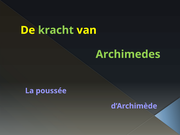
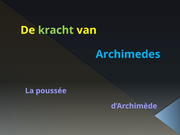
Archimedes colour: light green -> light blue (128, 54)
